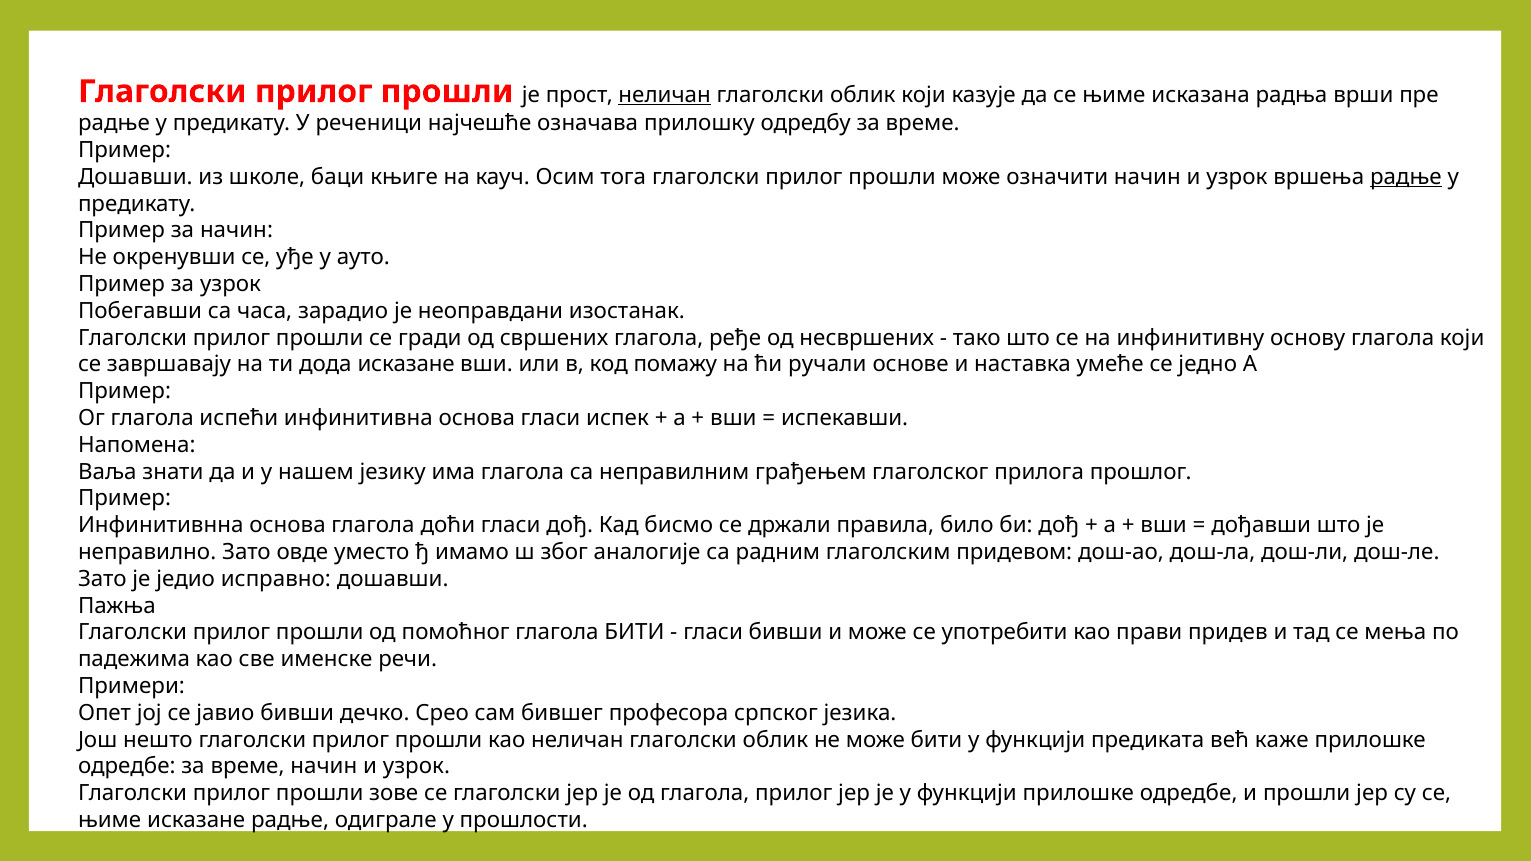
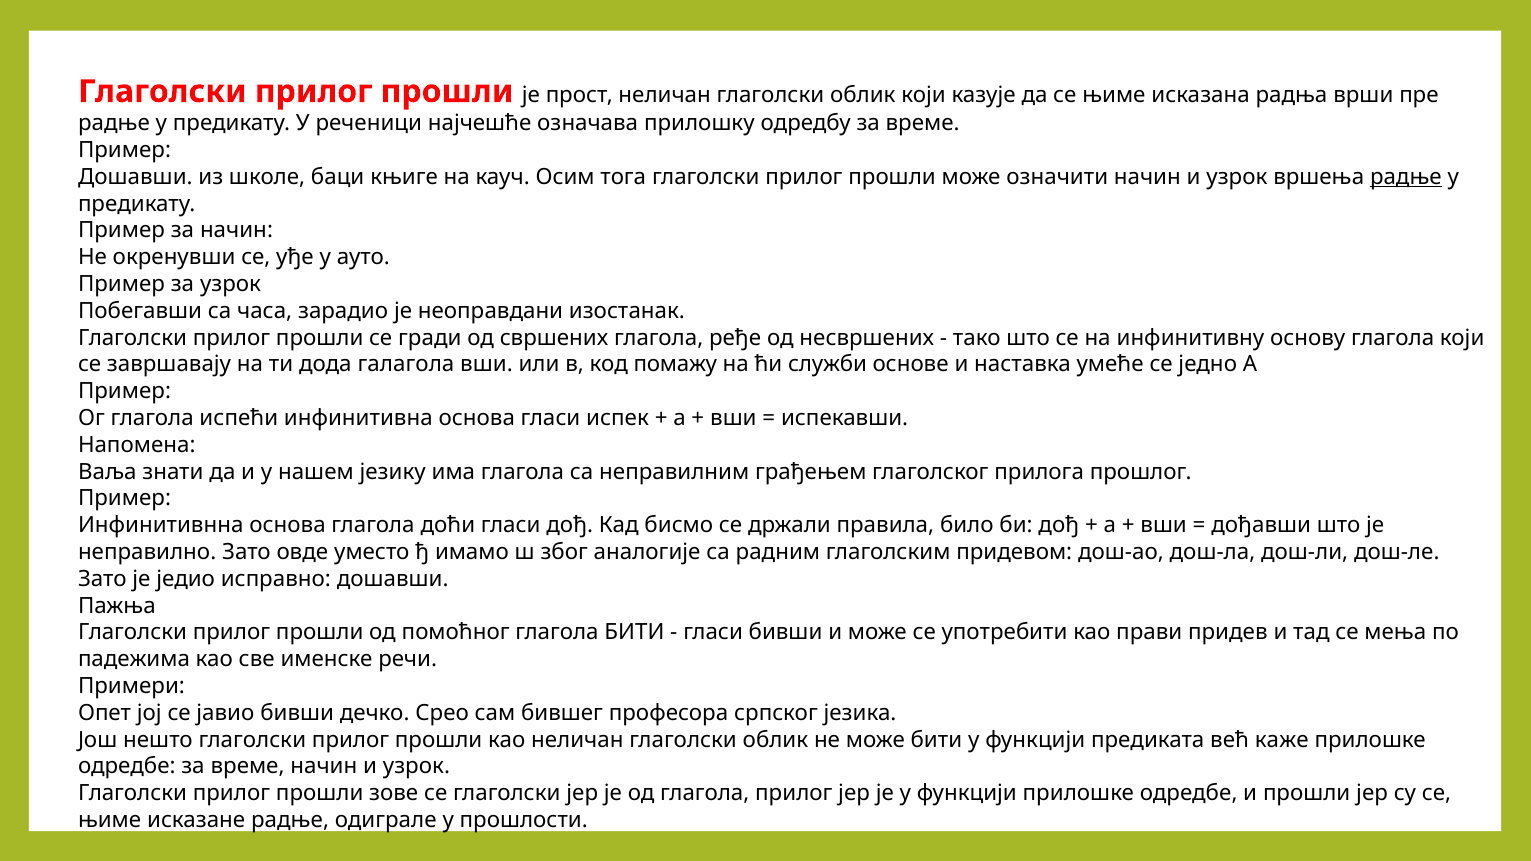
неличан underline: present -> none (665, 95)
дода исказане: исказане -> галагола (406, 365)
ручали: ручали -> служби (828, 365)
